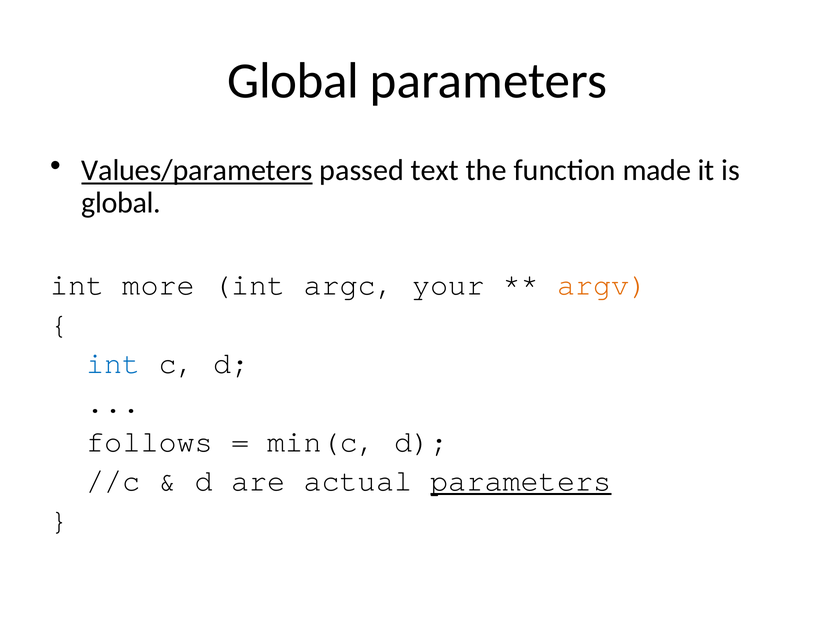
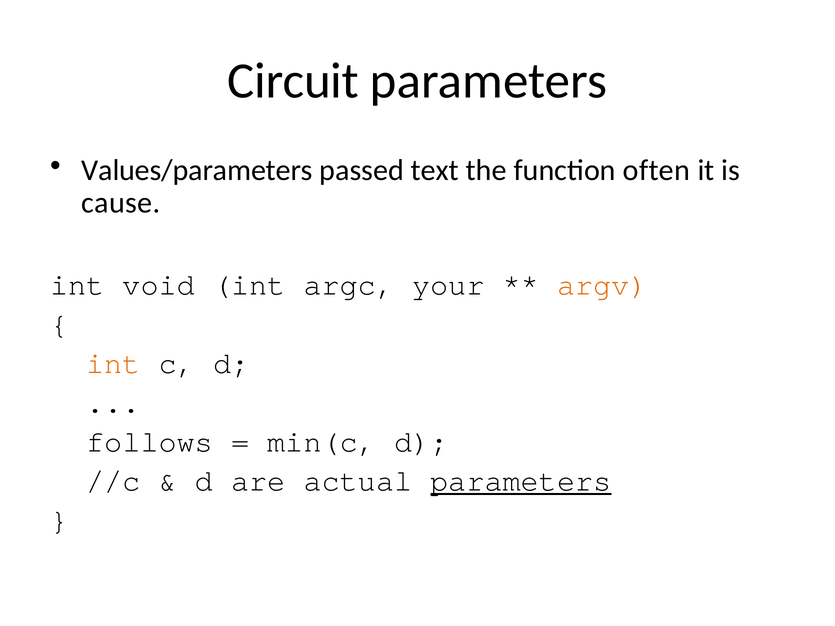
Global: Global -> Circuit (293, 81)
Values/parameters underline: present -> none (197, 170)
made: made -> often (656, 170)
global: global -> cause (121, 203)
more: more -> void (159, 285)
int colour: blue -> orange (113, 364)
